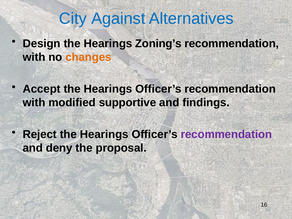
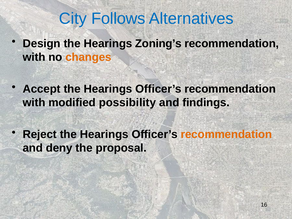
Against: Against -> Follows (118, 19)
supportive: supportive -> possibility (127, 103)
recommendation colour: purple -> orange (226, 134)
